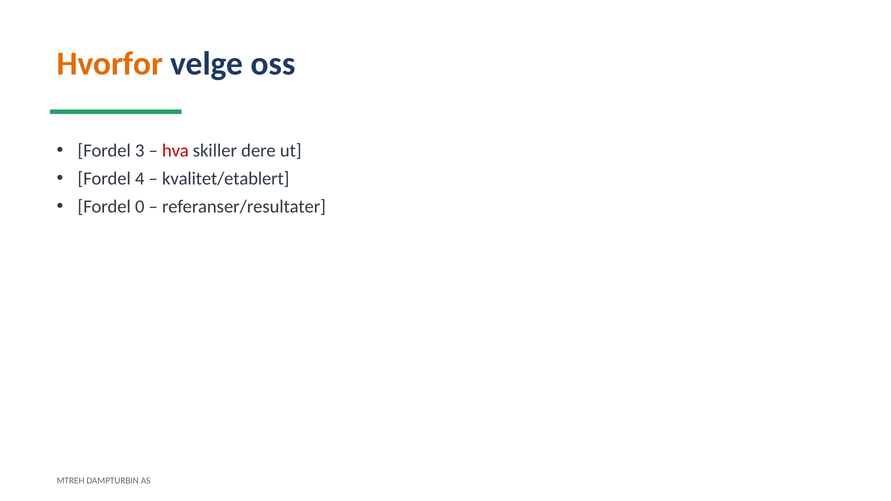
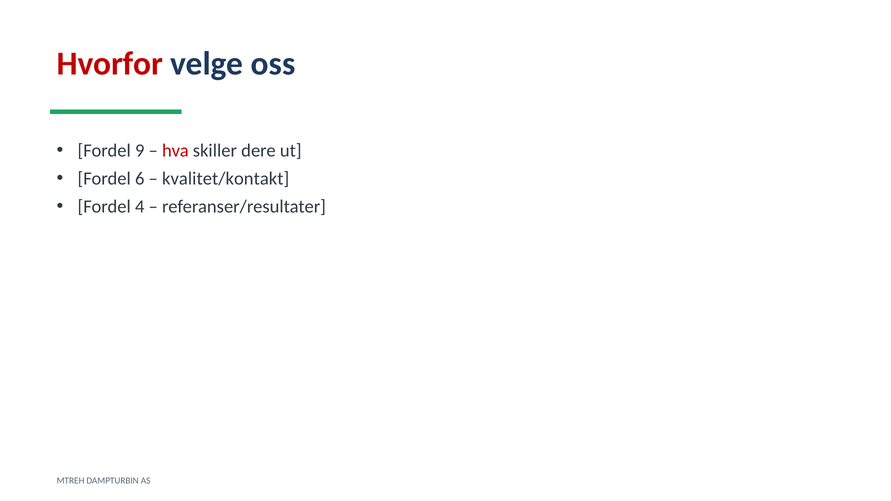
Hvorfor colour: orange -> red (110, 64)
3: 3 -> 9 (140, 151)
4: 4 -> 6 (140, 179)
kvalitet/etablert: kvalitet/etablert -> kvalitet/kontakt (226, 179)
0: 0 -> 4 (140, 207)
